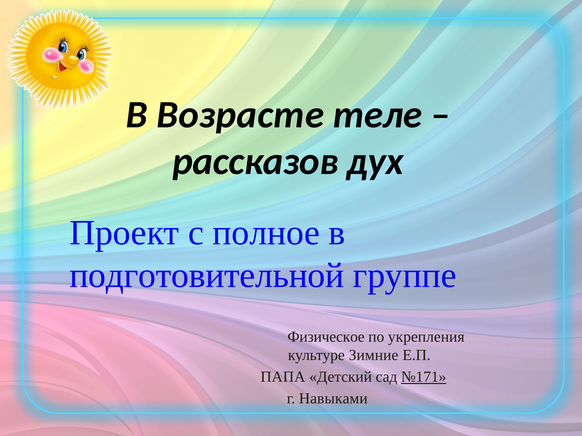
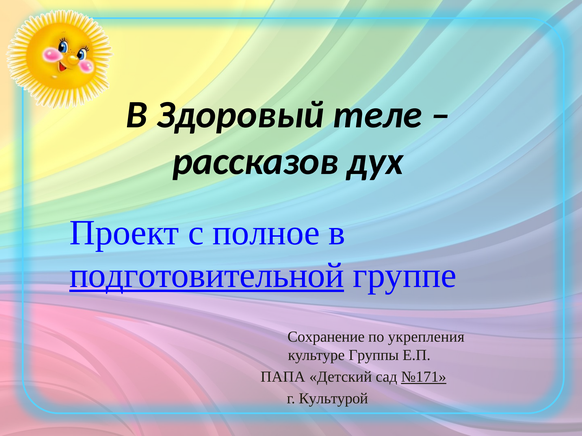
Возрасте: Возрасте -> Здоровый (240, 115)
подготовительной underline: none -> present (207, 276)
Физическое: Физическое -> Сохранение (326, 337)
Зимние: Зимние -> Группы (374, 356)
Навыками: Навыками -> Культурой (333, 399)
